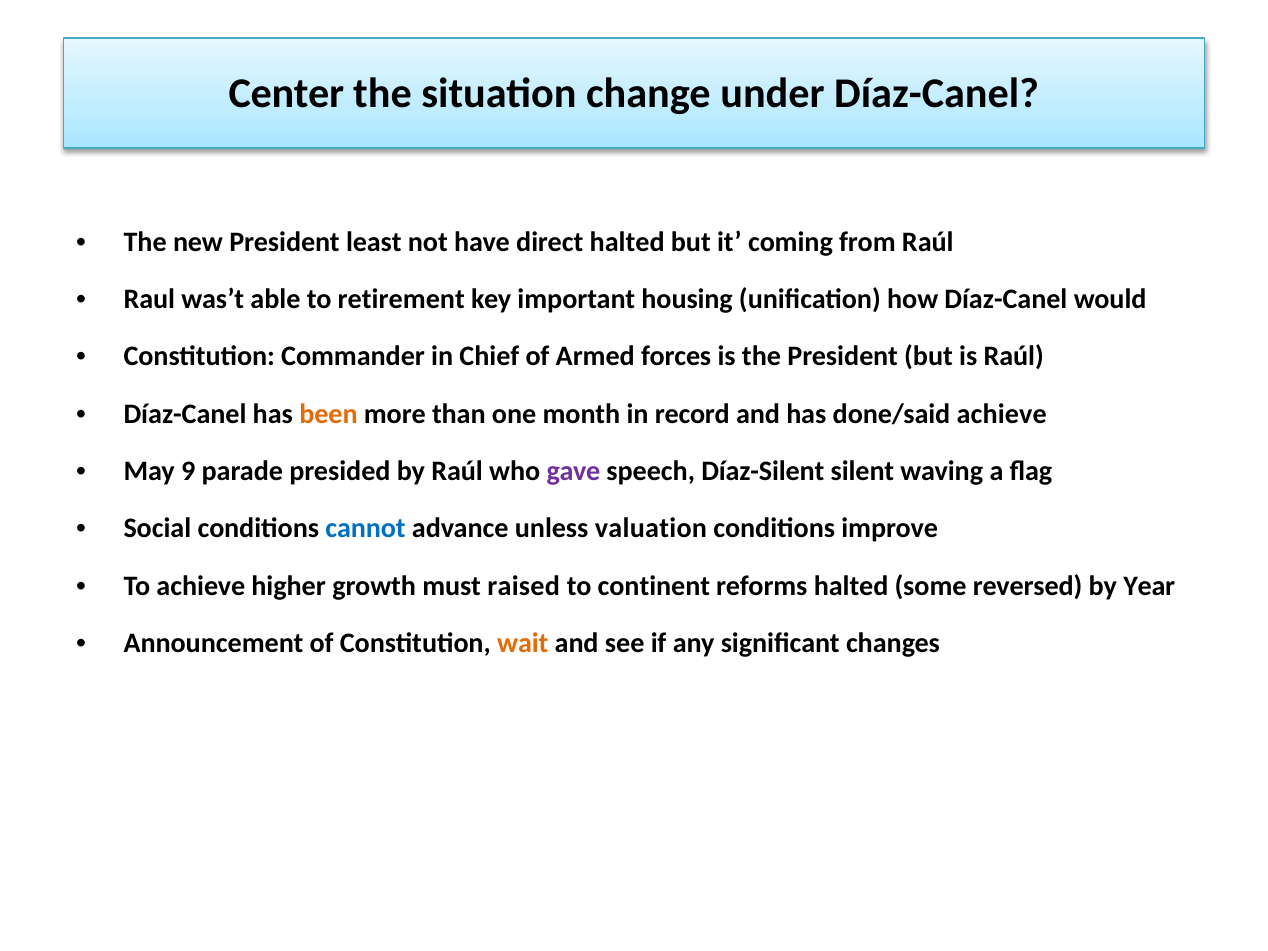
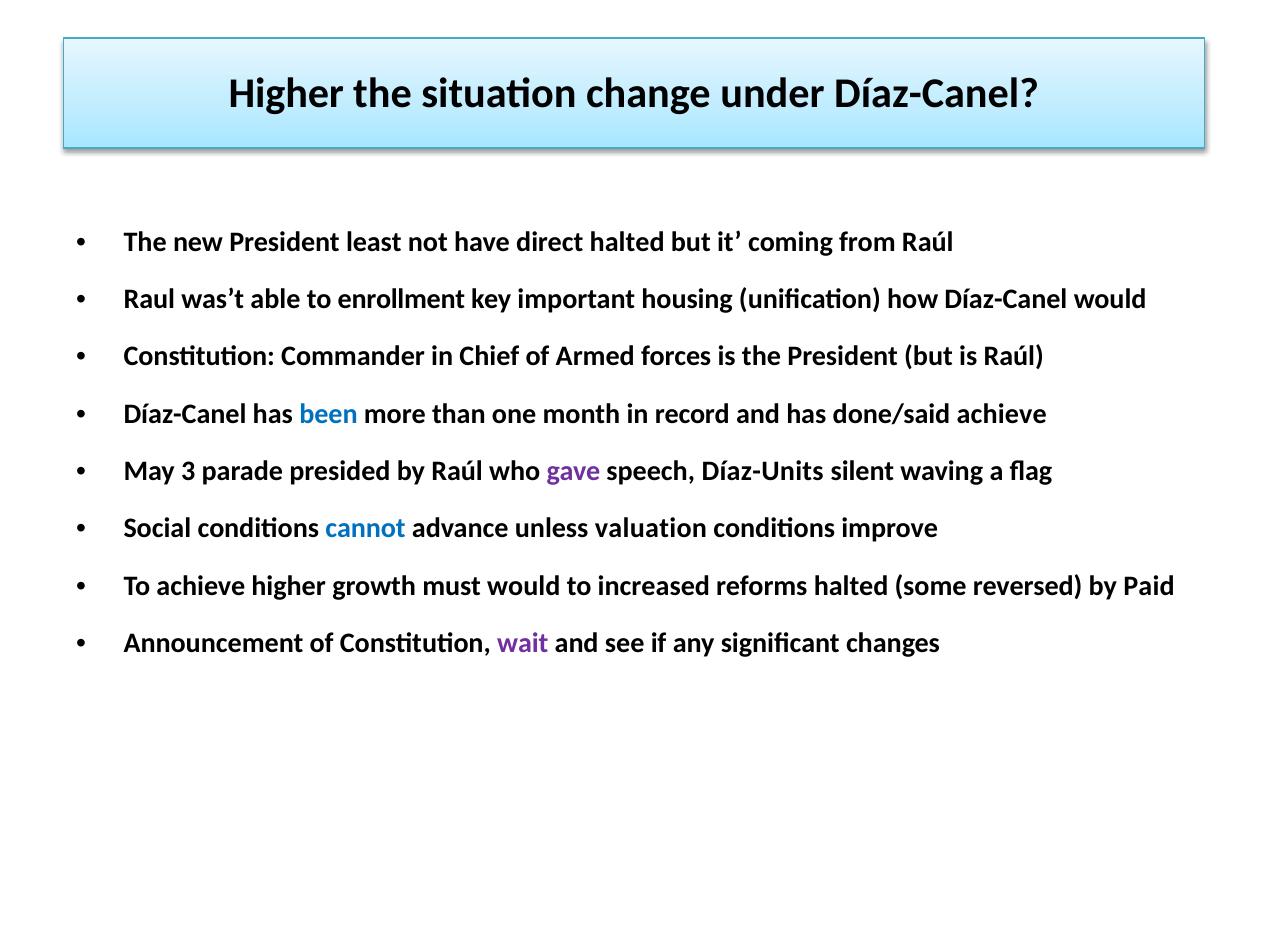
Center: Center -> Higher (286, 93)
retirement: retirement -> enrollment (401, 299)
been colour: orange -> blue (328, 414)
9: 9 -> 3 (188, 471)
Díaz-Silent: Díaz-Silent -> Díaz-Units (763, 471)
must raised: raised -> would (524, 586)
continent: continent -> increased (654, 586)
Year: Year -> Paid (1149, 586)
wait colour: orange -> purple (523, 643)
